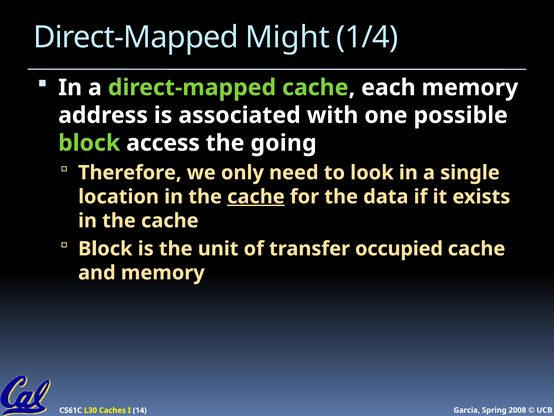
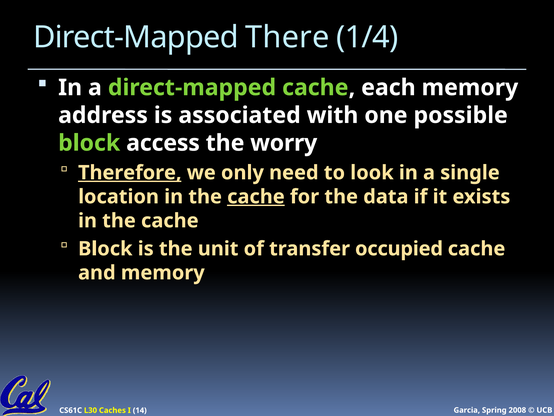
Might: Might -> There (287, 37)
going: going -> worry (284, 143)
Therefore underline: none -> present (130, 173)
